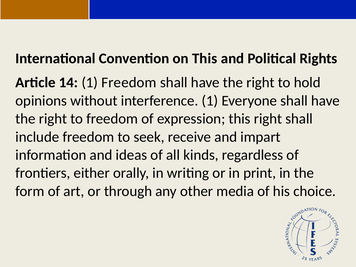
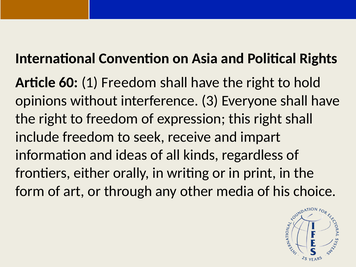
on This: This -> Asia (205, 58)
14: 14 -> 60 (69, 83)
interference 1: 1 -> 3 (210, 101)
